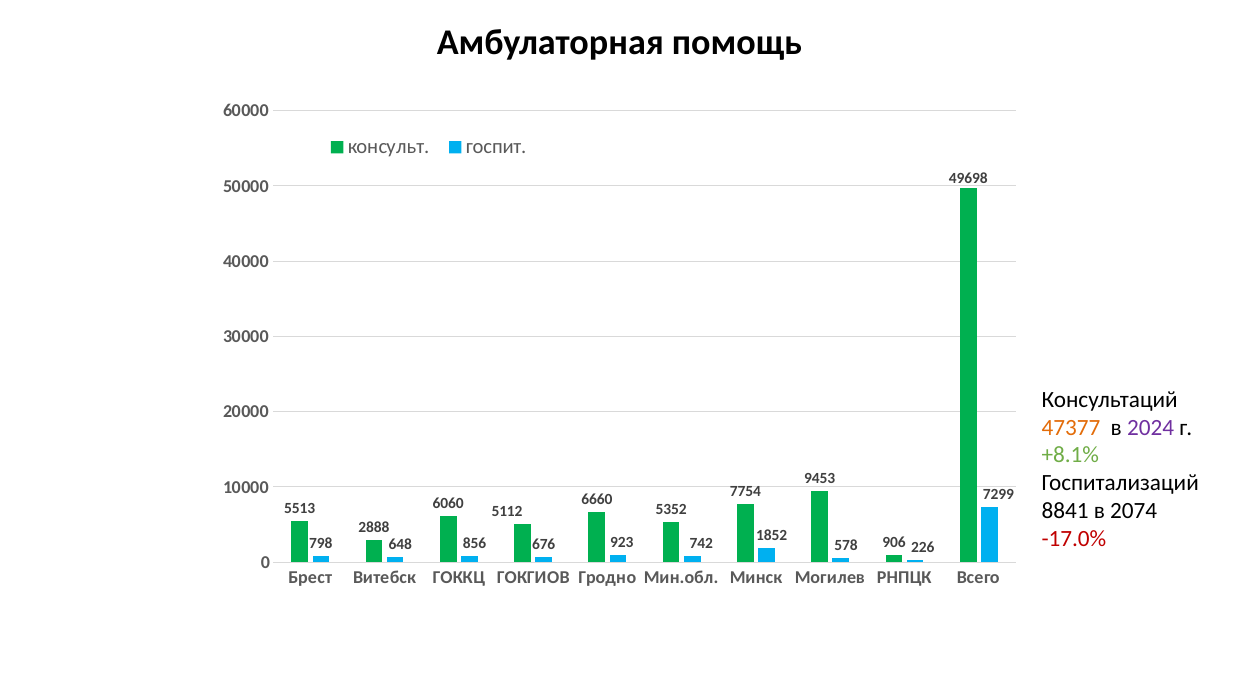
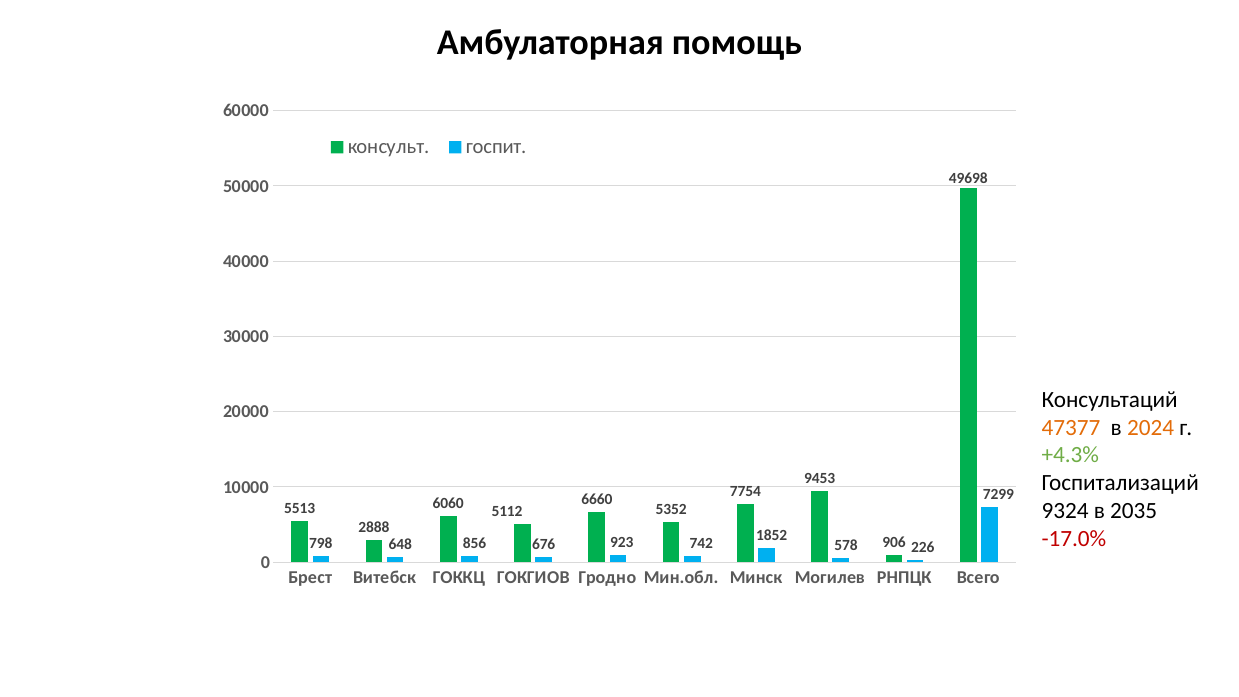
2024 colour: purple -> orange (1151, 427)
+8.1%: +8.1% -> +4.3% (1070, 455)
8841: 8841 -> 9324 (1065, 511)
2074: 2074 -> 2035 (1134, 511)
